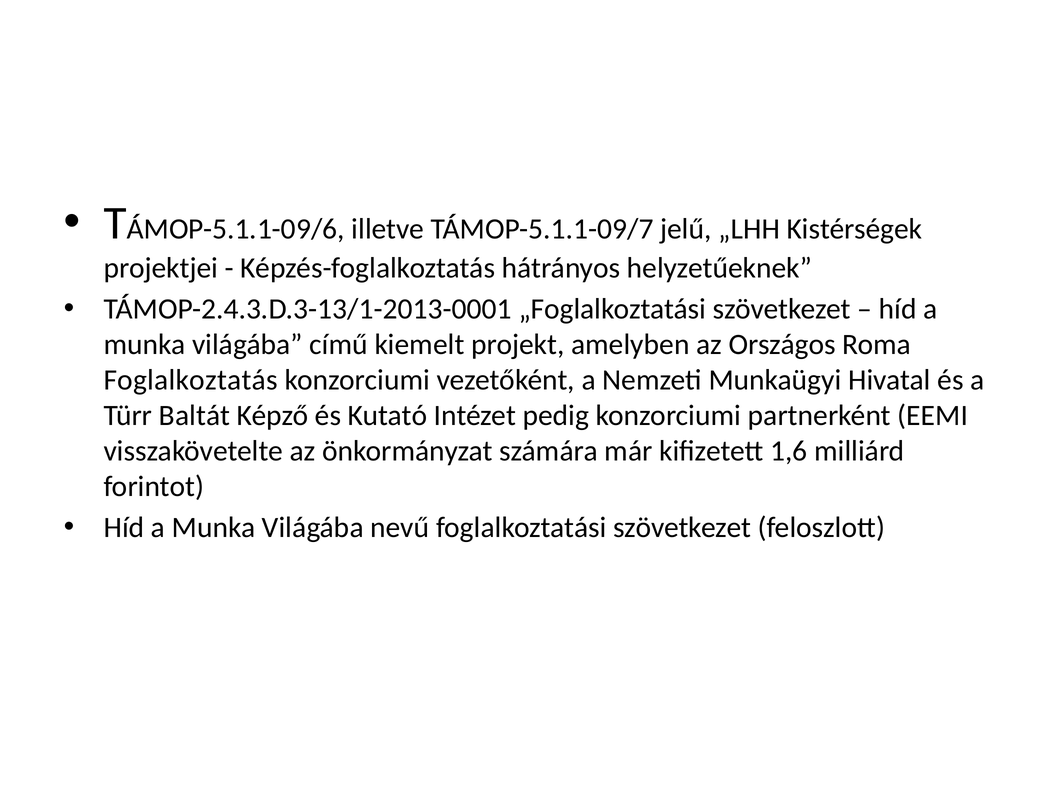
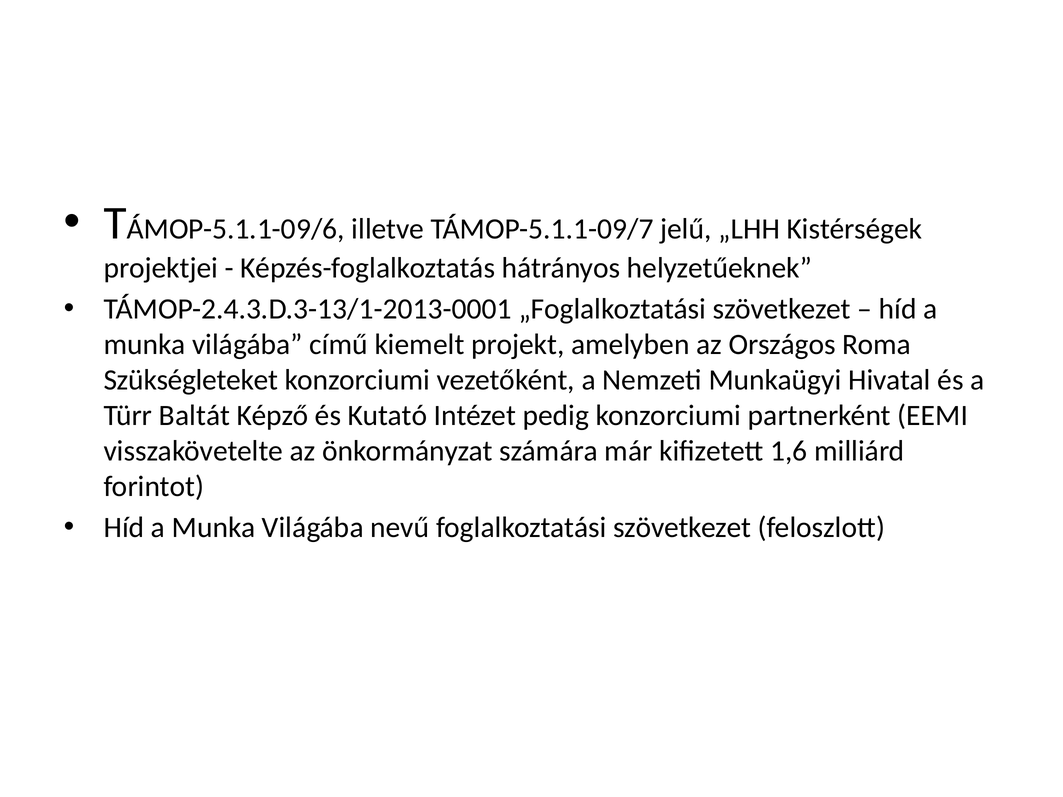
Foglalkoztatás: Foglalkoztatás -> Szükségleteket (191, 380)
